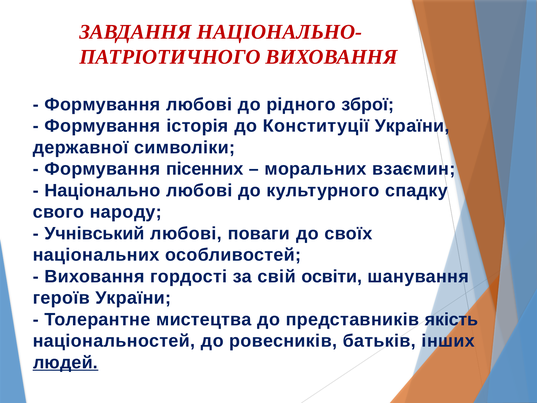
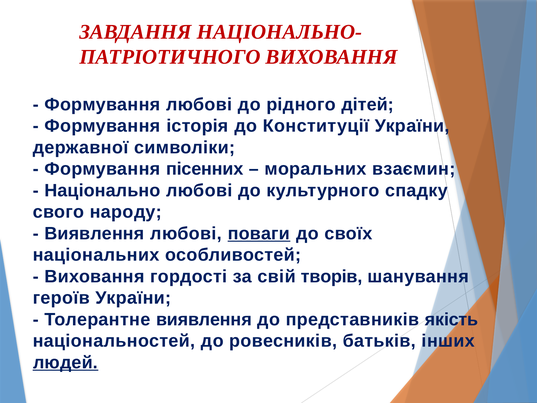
зброї: зброї -> дітей (368, 104)
Учнівський: Учнівський -> Виявлення (94, 233)
поваги underline: none -> present (259, 233)
освіти: освіти -> творів (332, 276)
Толерантне мистецтва: мистецтва -> виявлення (204, 319)
